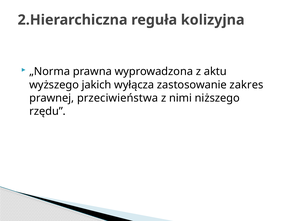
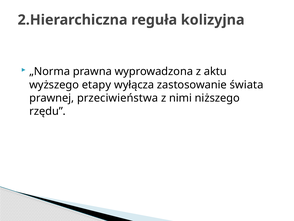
jakich: jakich -> etapy (96, 85)
zakres: zakres -> świata (247, 85)
